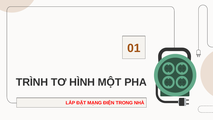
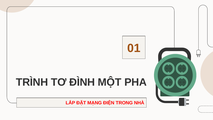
HÌNH: HÌNH -> ĐÌNH (82, 82)
